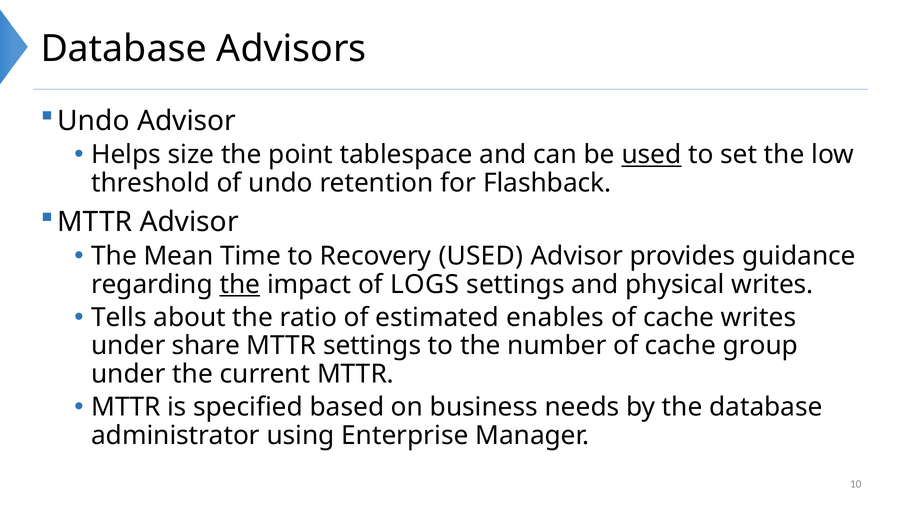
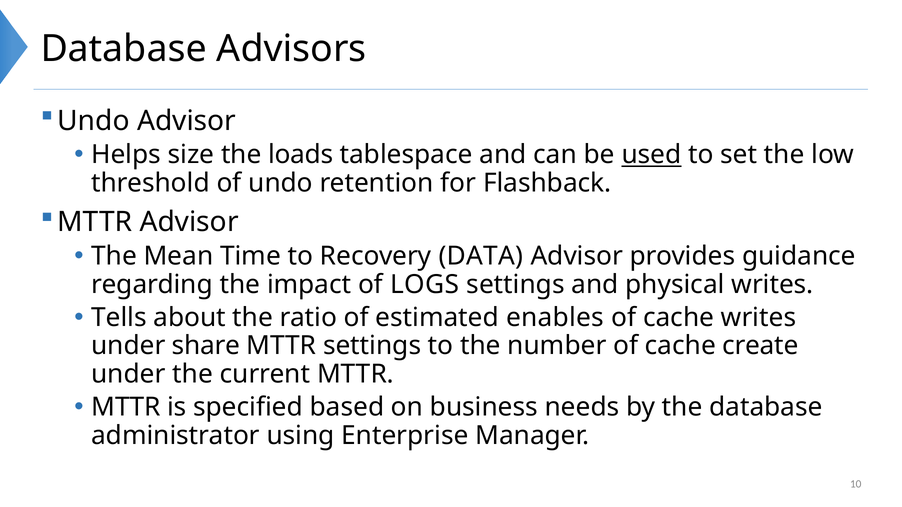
point: point -> loads (301, 155)
Recovery USED: USED -> DATA (481, 256)
the underline: present -> none (240, 285)
group: group -> create (760, 346)
